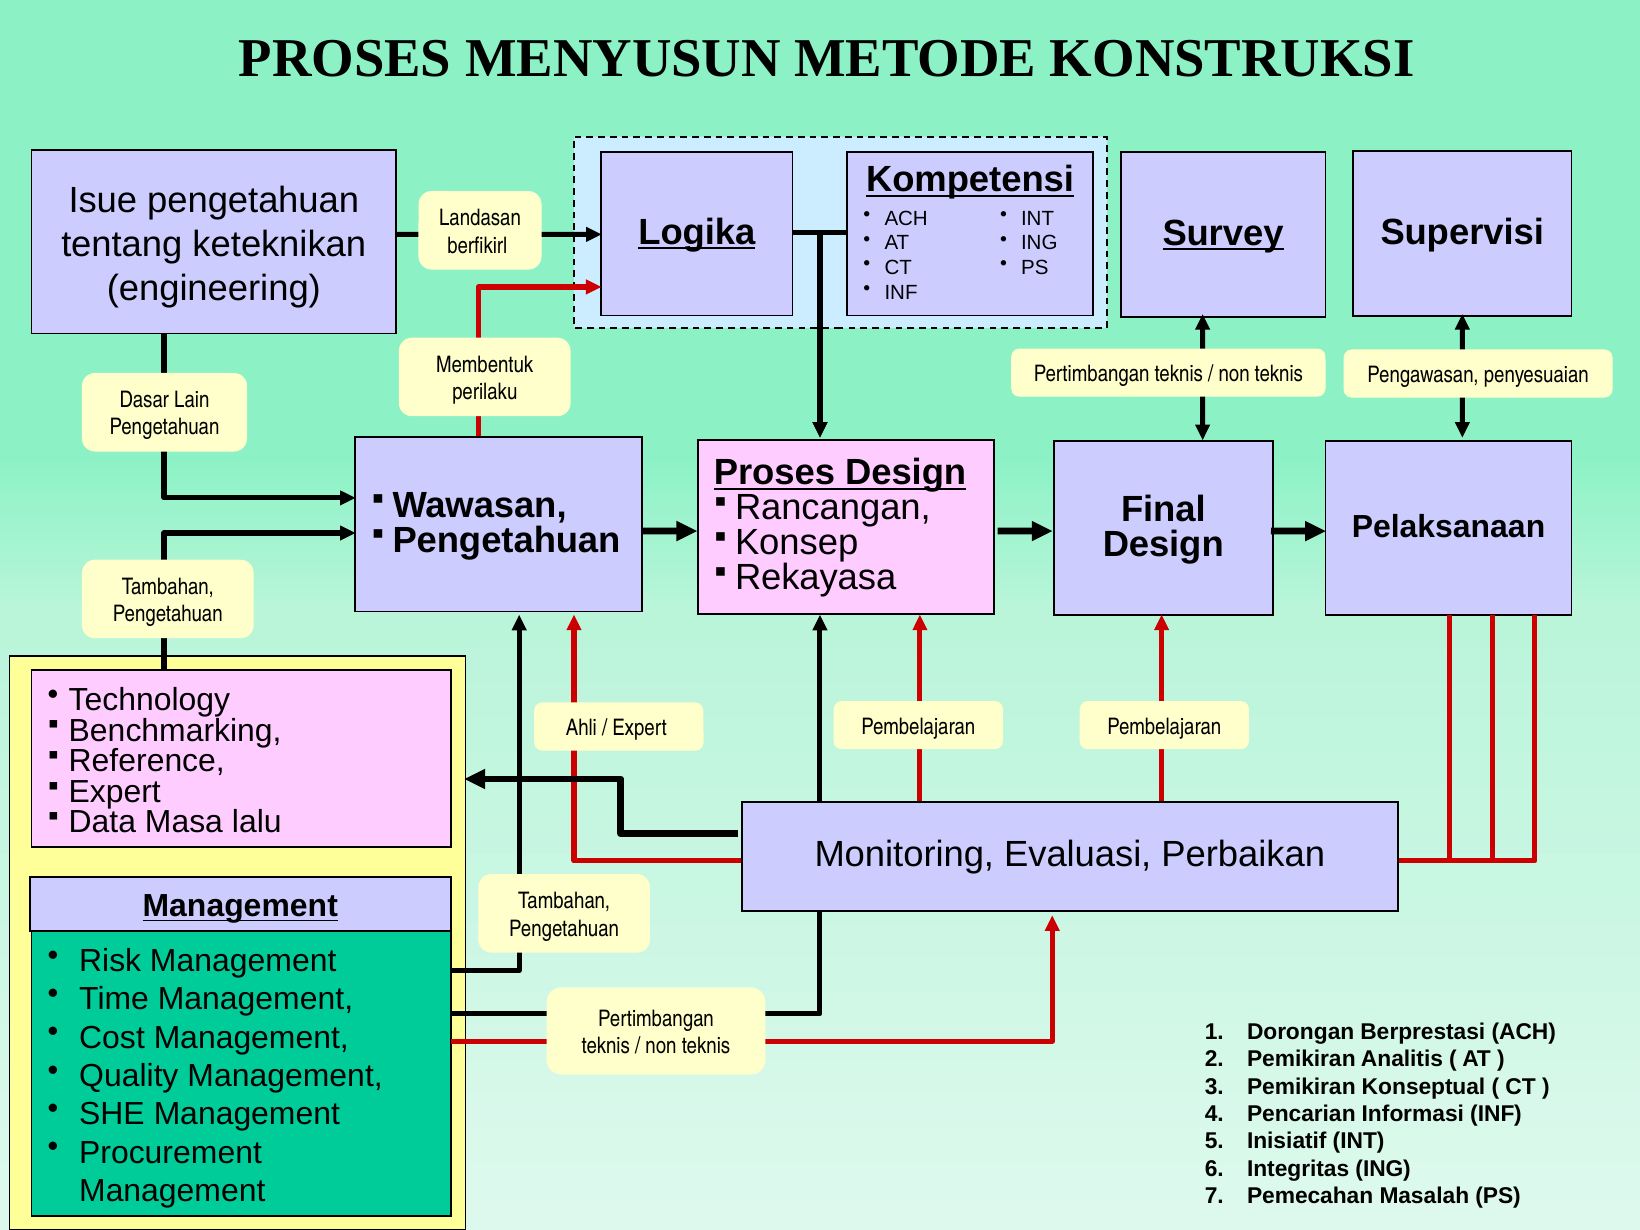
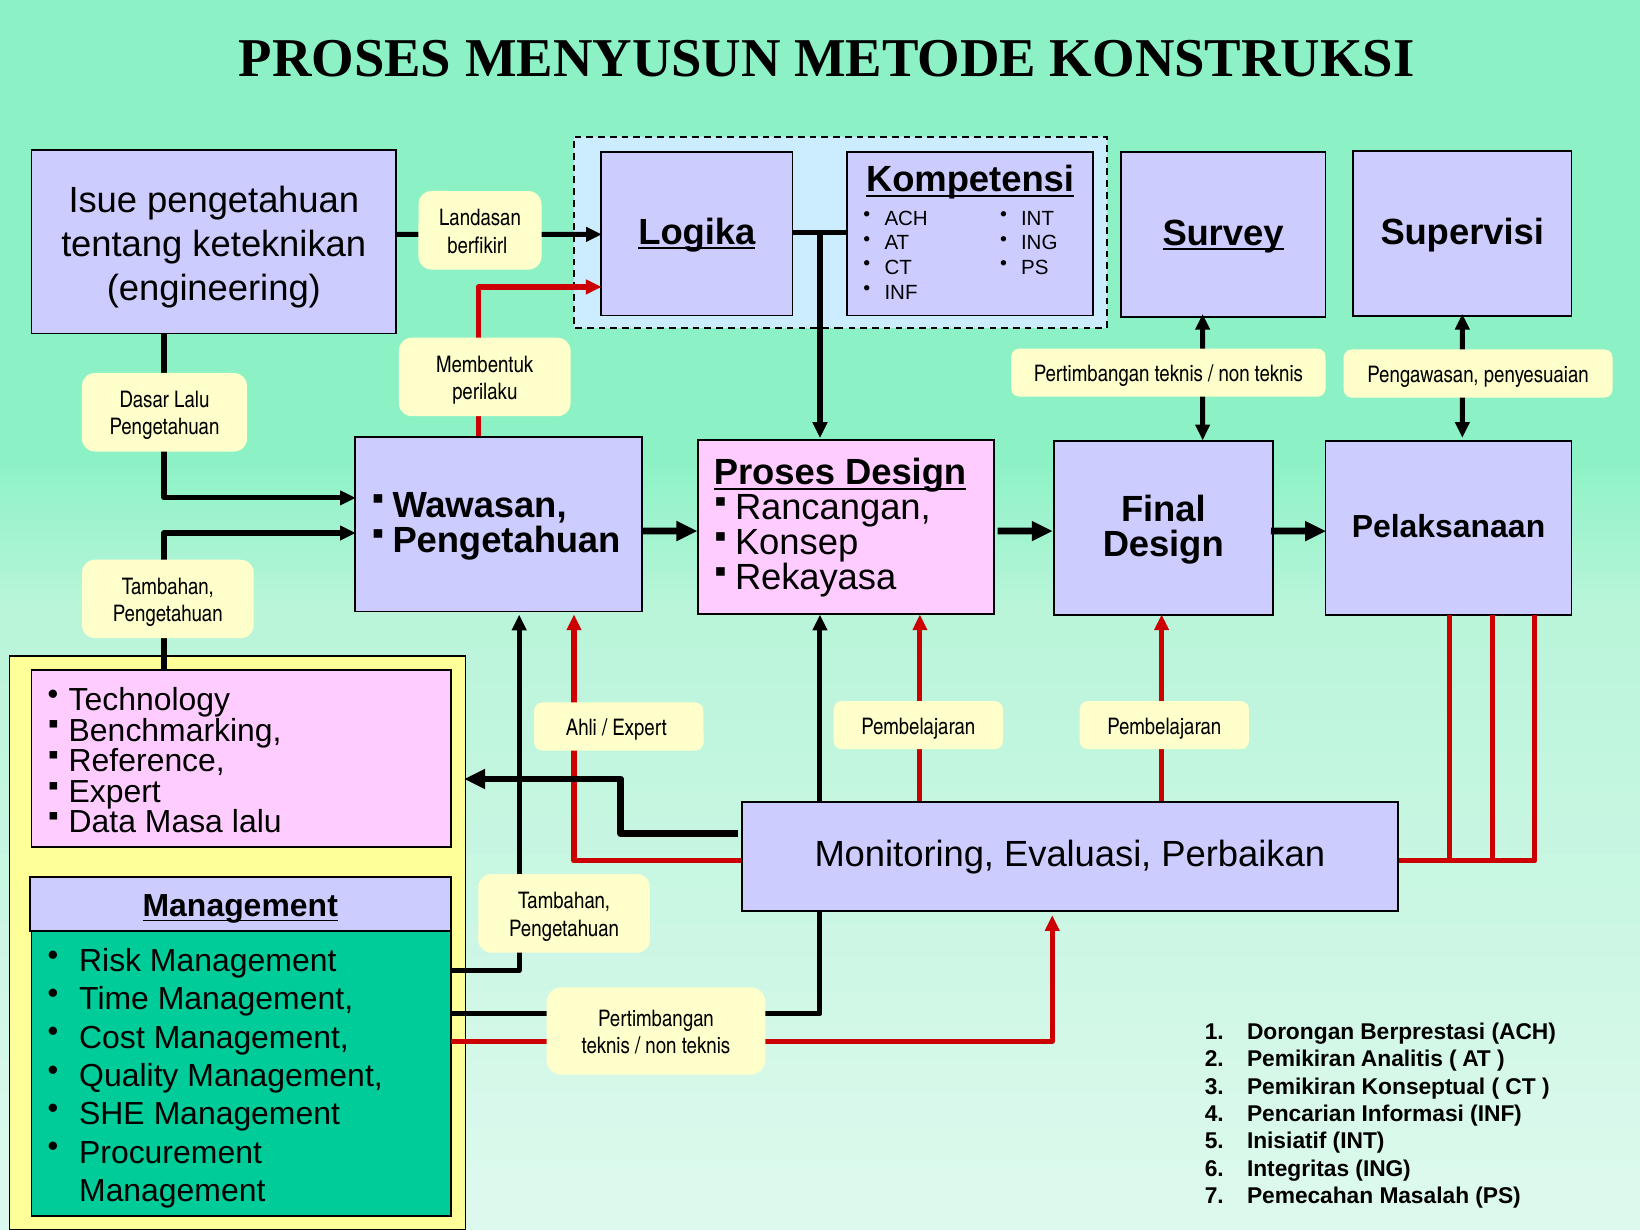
Dasar Lain: Lain -> Lalu (192, 400)
